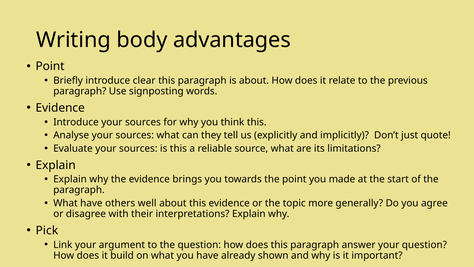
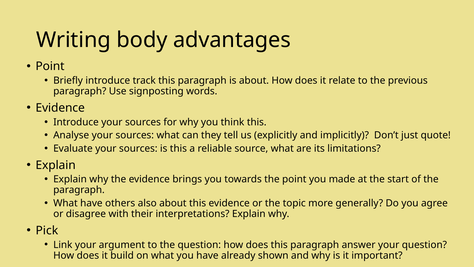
clear: clear -> track (144, 80)
well: well -> also (147, 203)
